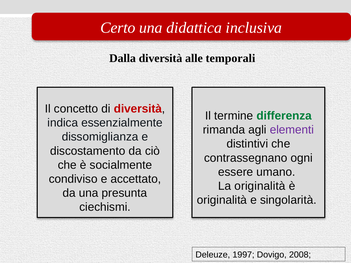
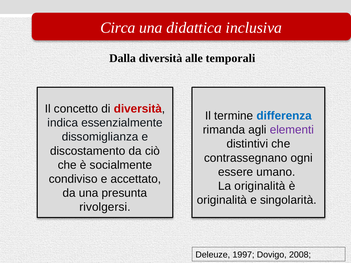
Certo: Certo -> Circa (118, 28)
differenza colour: green -> blue (284, 116)
ciechismi: ciechismi -> rivolgersi (105, 207)
